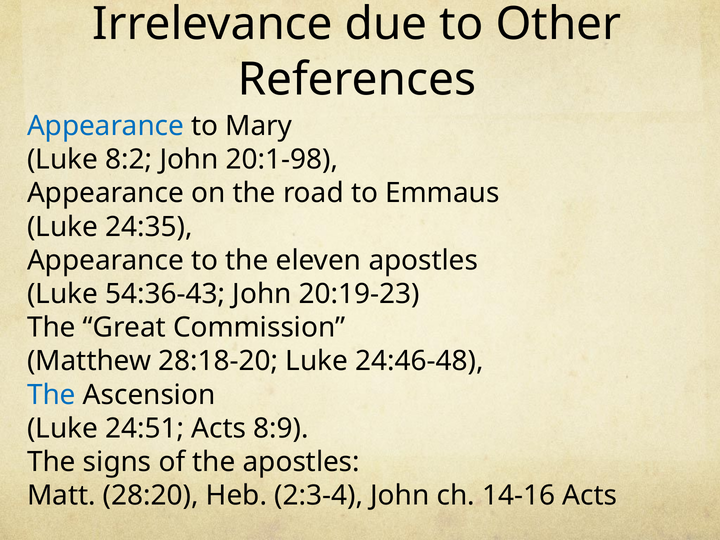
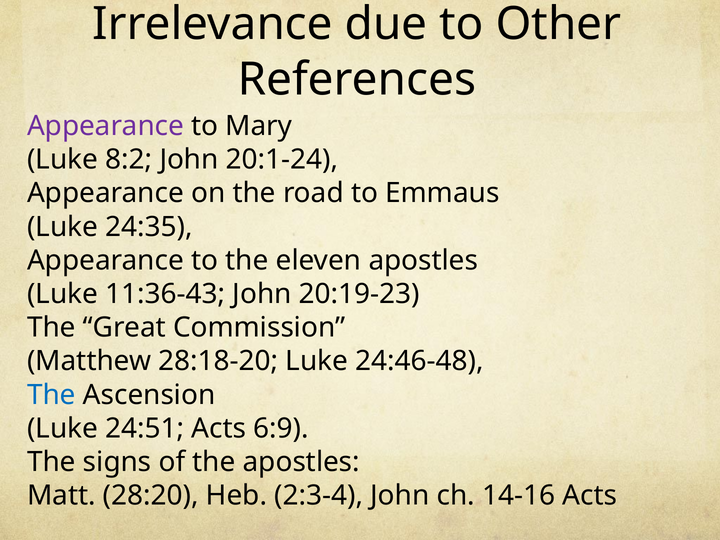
Appearance colour: blue -> purple (106, 126)
20:1-98: 20:1-98 -> 20:1-24 (282, 160)
54:36-43: 54:36-43 -> 11:36-43 (165, 294)
8:9: 8:9 -> 6:9 (281, 428)
